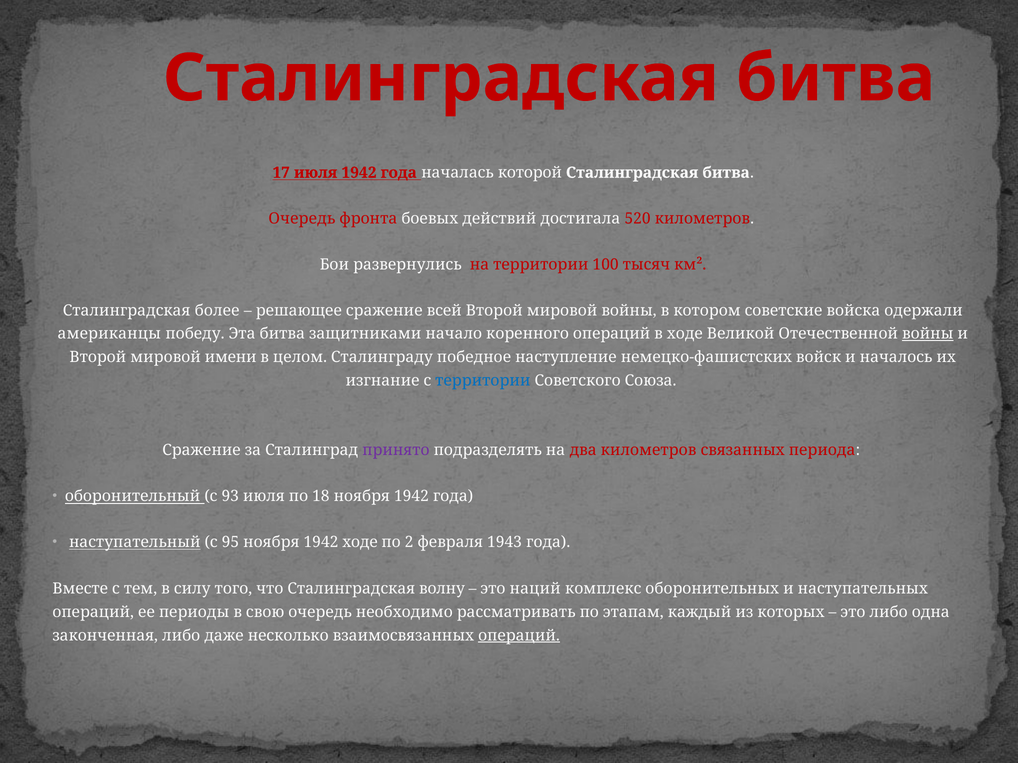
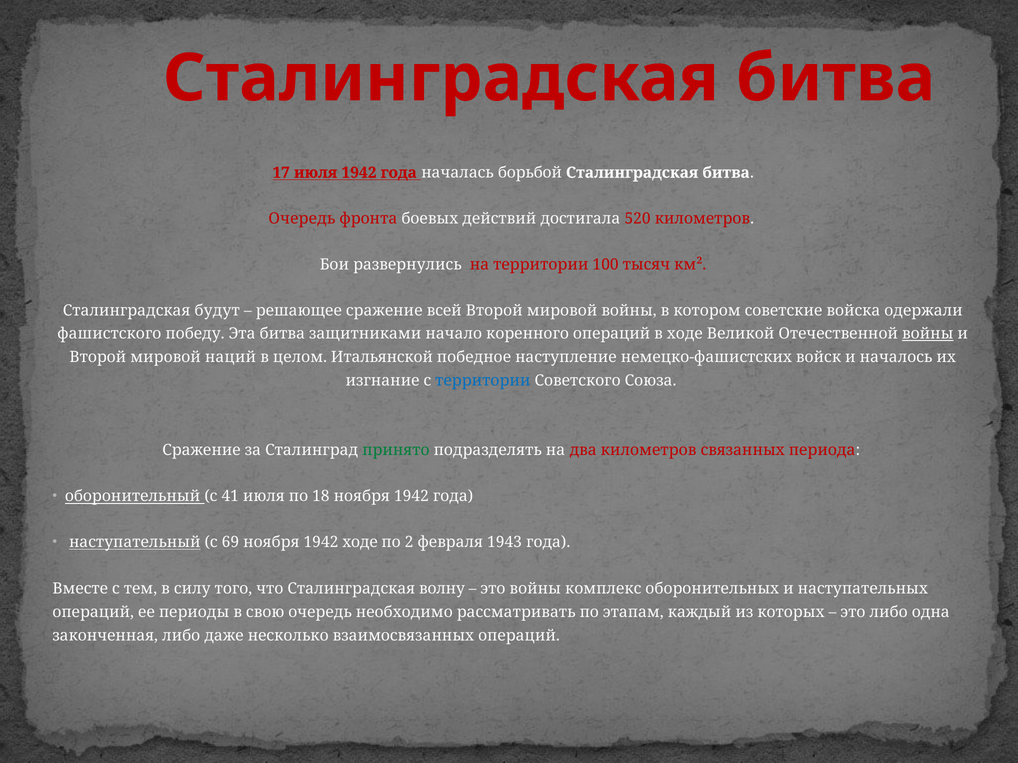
которой: которой -> борьбой (530, 173)
более: более -> будут (217, 311)
американцы: американцы -> фашистского (109, 334)
имени: имени -> наций (230, 357)
Сталинграду: Сталинграду -> Итальянской (382, 357)
принято colour: purple -> green (396, 451)
93: 93 -> 41 (230, 497)
95: 95 -> 69 (230, 543)
это наций: наций -> войны (535, 589)
операций underline: present -> none (519, 636)
